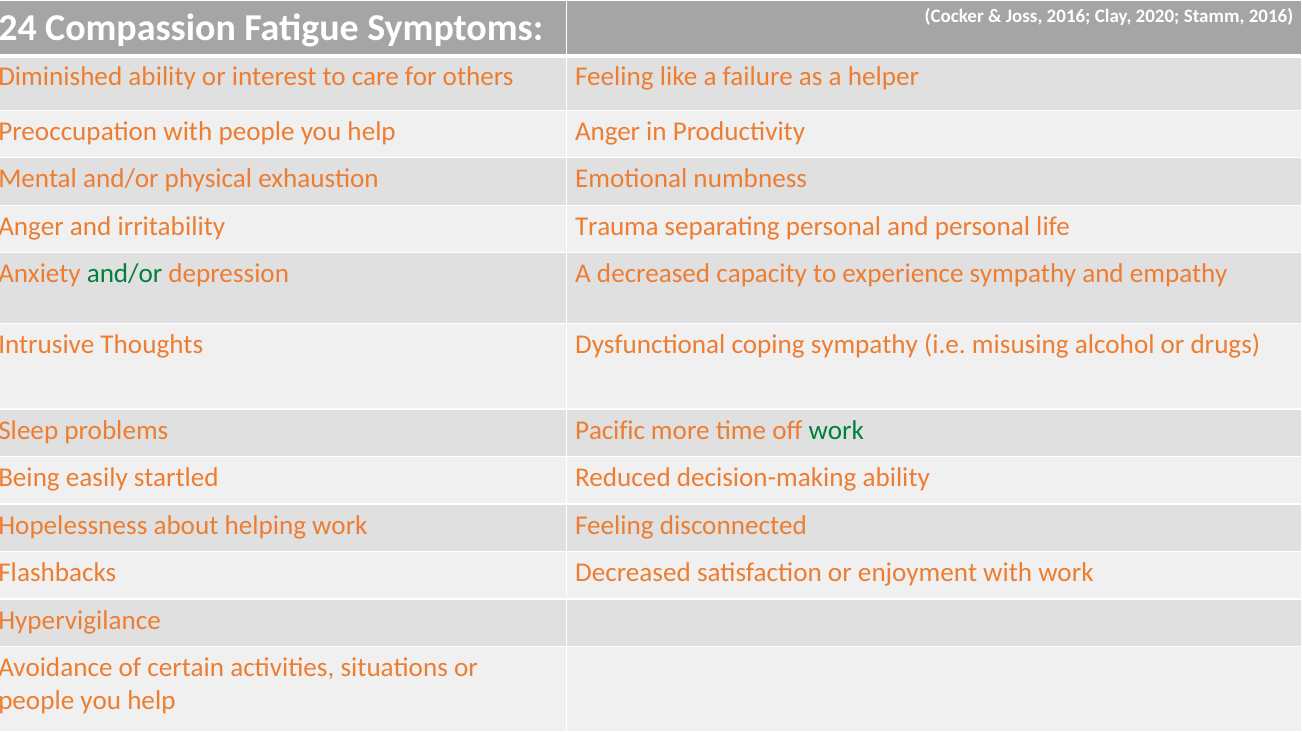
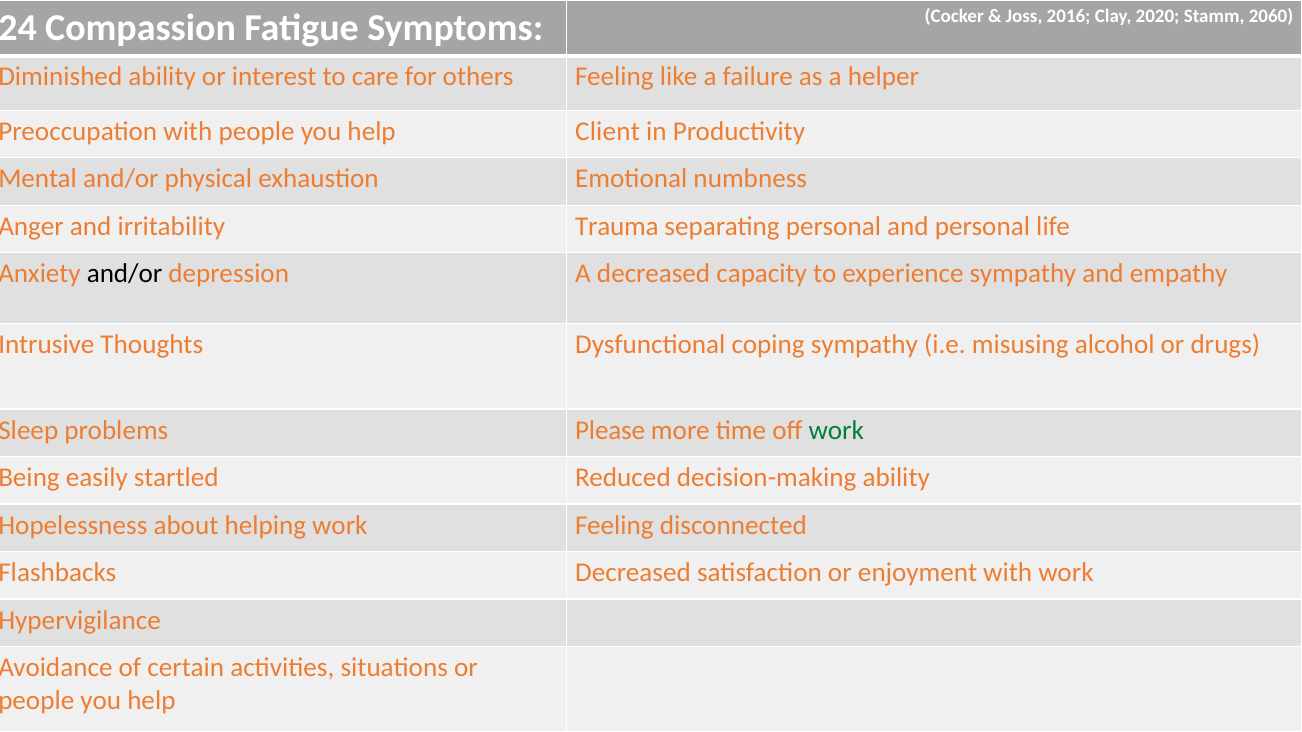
Stamm 2016: 2016 -> 2060 (1271, 16)
help Anger: Anger -> Client (607, 131)
and/or colour: green -> black (125, 274)
Pacific: Pacific -> Please (610, 430)
